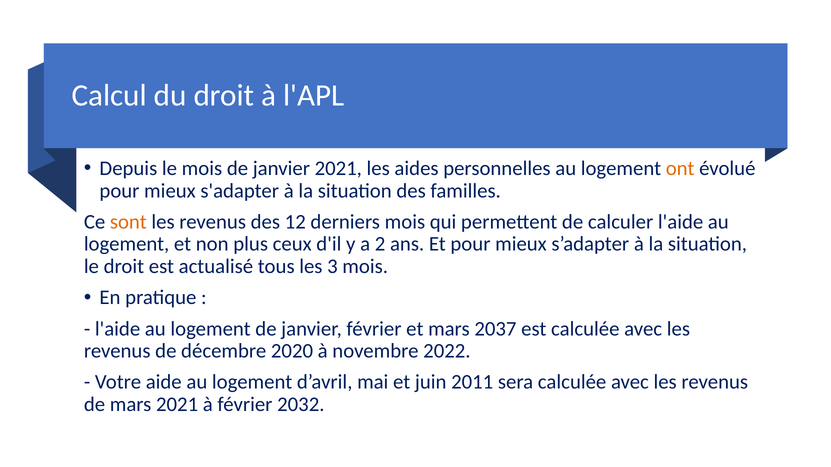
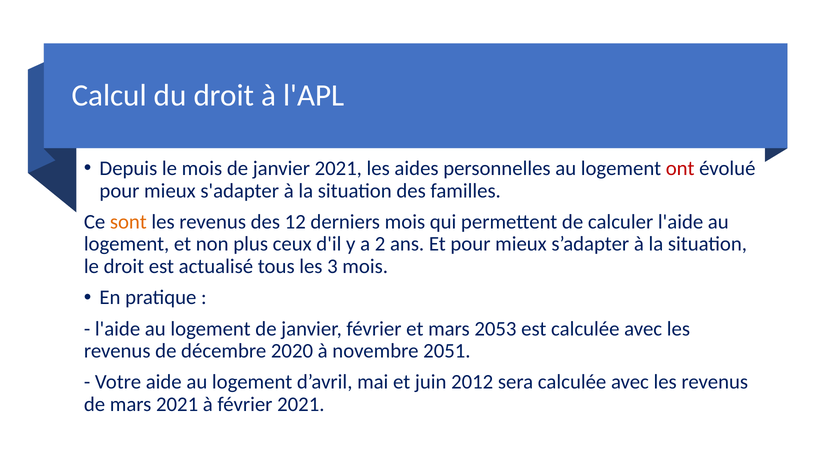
ont colour: orange -> red (680, 168)
2037: 2037 -> 2053 (495, 329)
2022: 2022 -> 2051 (447, 351)
2011: 2011 -> 2012 (472, 382)
février 2032: 2032 -> 2021 (301, 405)
